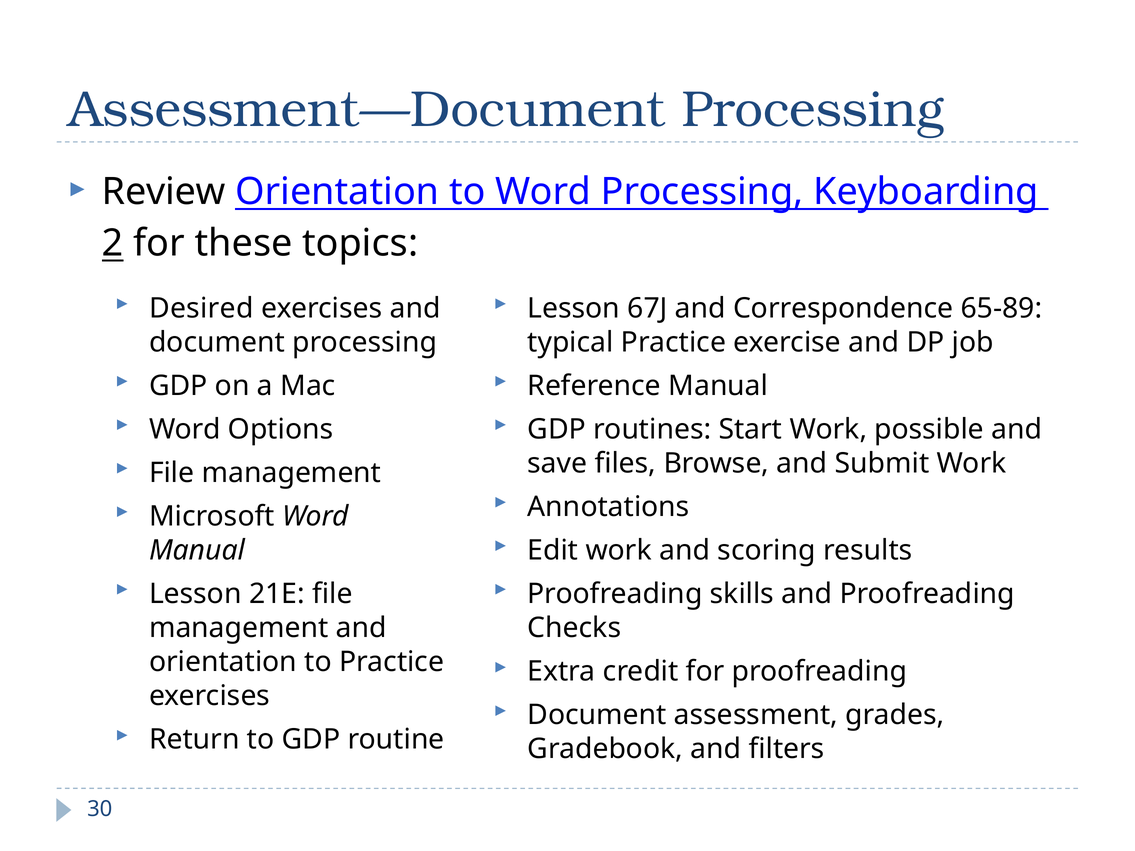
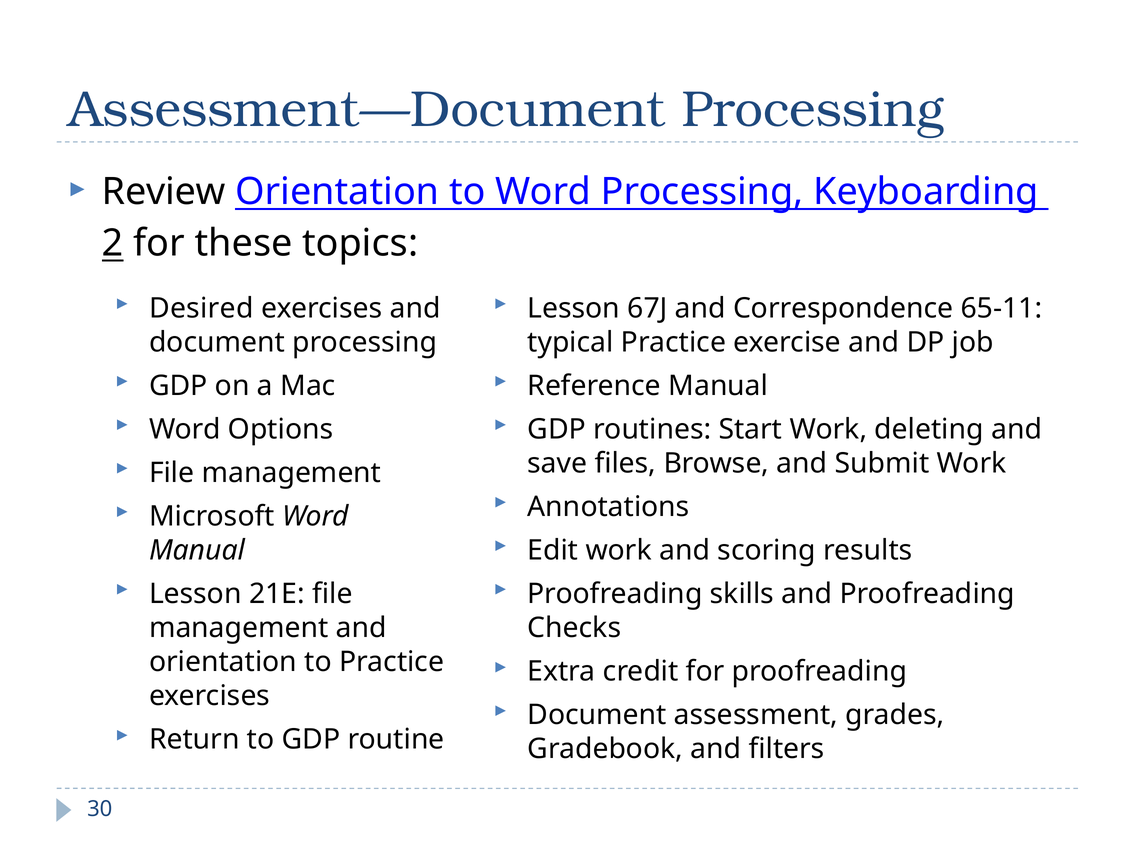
65-89: 65-89 -> 65-11 (1001, 308)
possible: possible -> deleting (929, 429)
